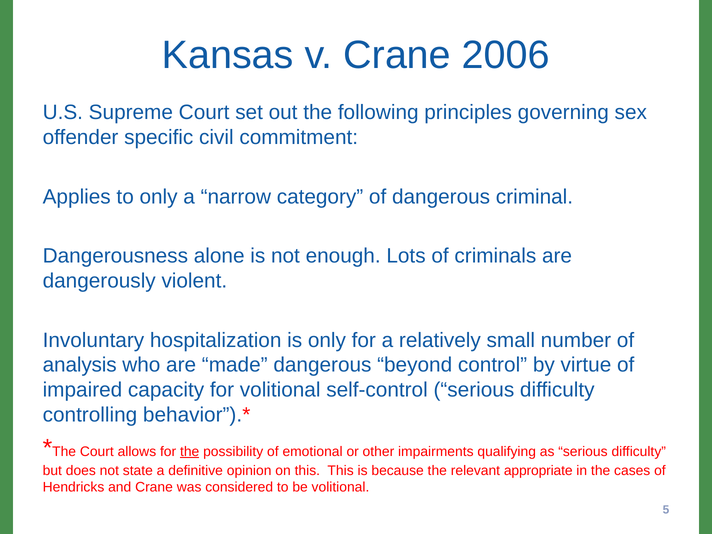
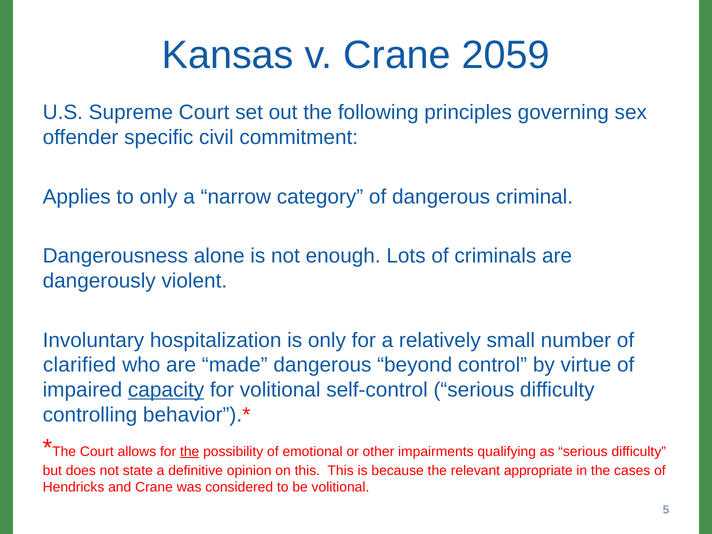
2006: 2006 -> 2059 (506, 55)
analysis: analysis -> clarified (80, 365)
capacity underline: none -> present (166, 390)
